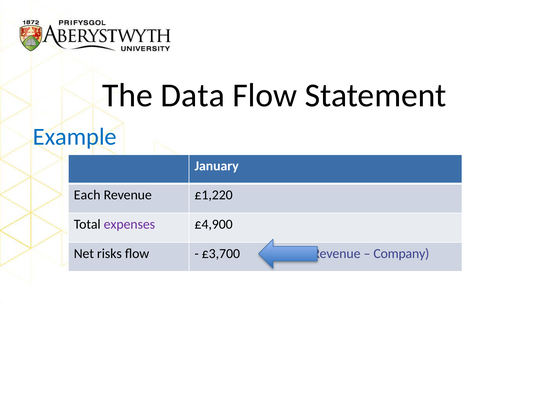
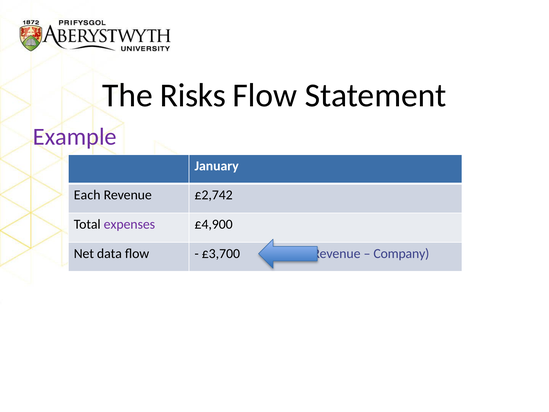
Data: Data -> Risks (193, 95)
Example colour: blue -> purple (75, 137)
£1,220: £1,220 -> £2,742 (214, 195)
risks: risks -> data (109, 253)
